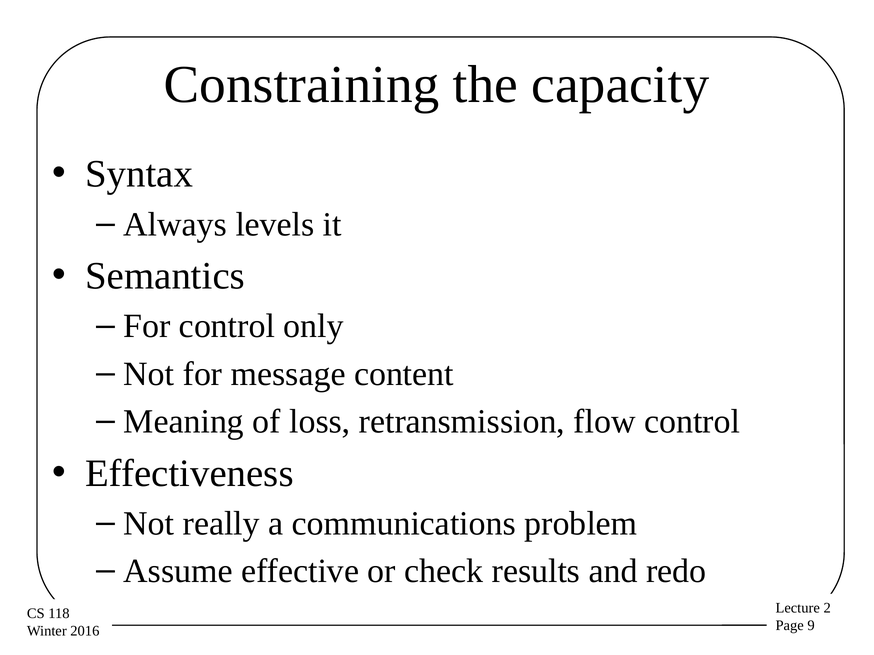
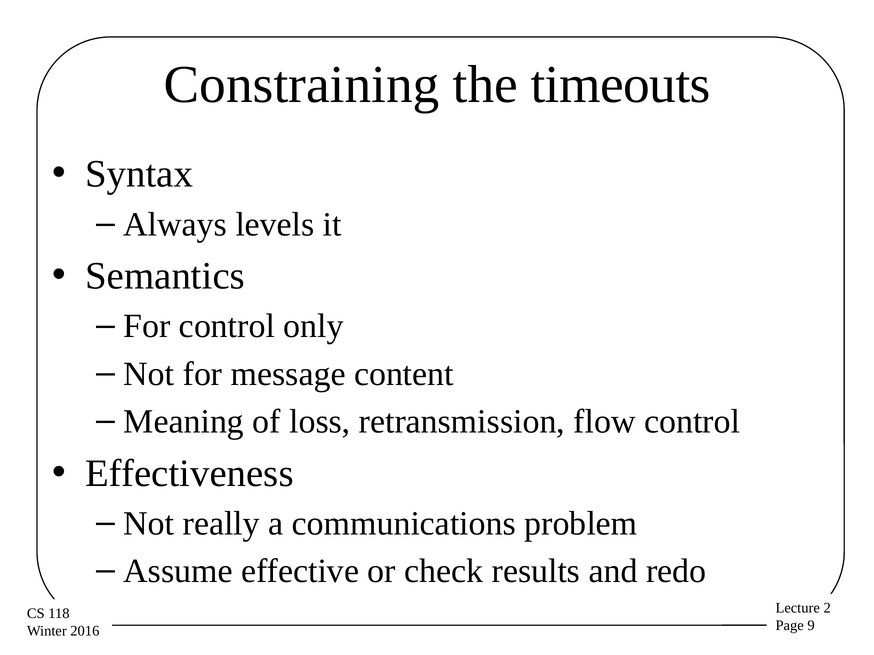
capacity: capacity -> timeouts (621, 85)
